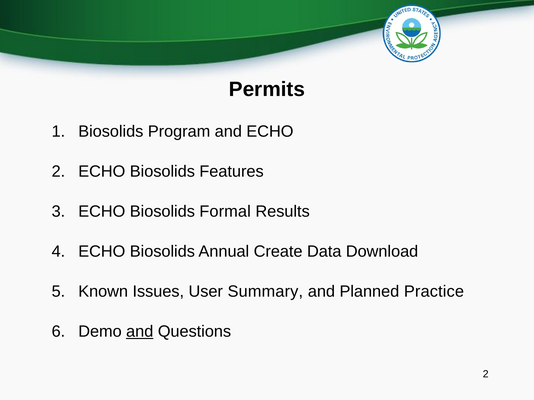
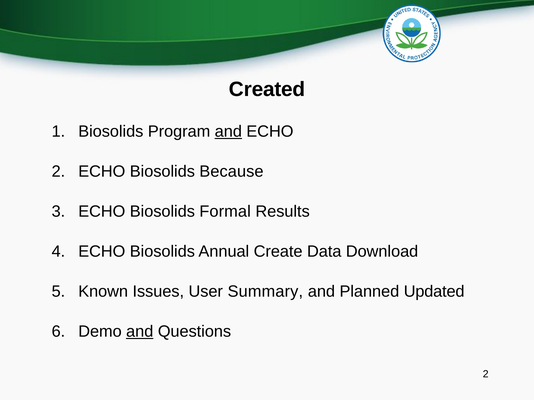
Permits: Permits -> Created (267, 89)
and underline: none -> present (228, 132)
Features: Features -> Because (231, 172)
Practice: Practice -> Updated (434, 292)
